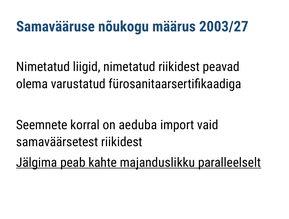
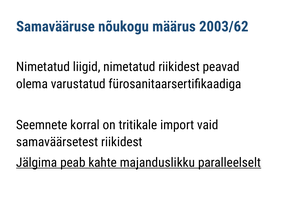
2003/27: 2003/27 -> 2003/62 (224, 27)
aeduba: aeduba -> tritikale (138, 125)
